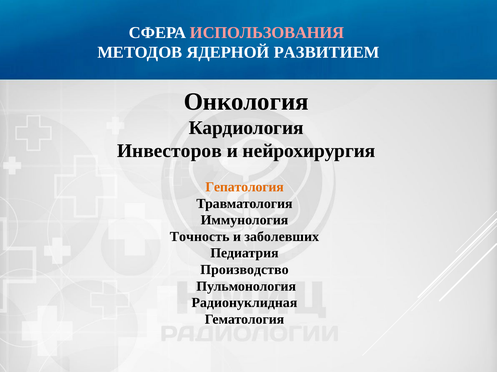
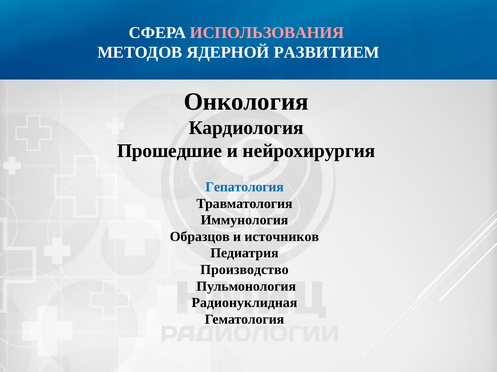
Инвесторов: Инвесторов -> Прошедшие (170, 151)
Гепатология colour: orange -> blue (245, 187)
Точность: Точность -> Образцов (200, 237)
заболевших: заболевших -> источников (282, 237)
